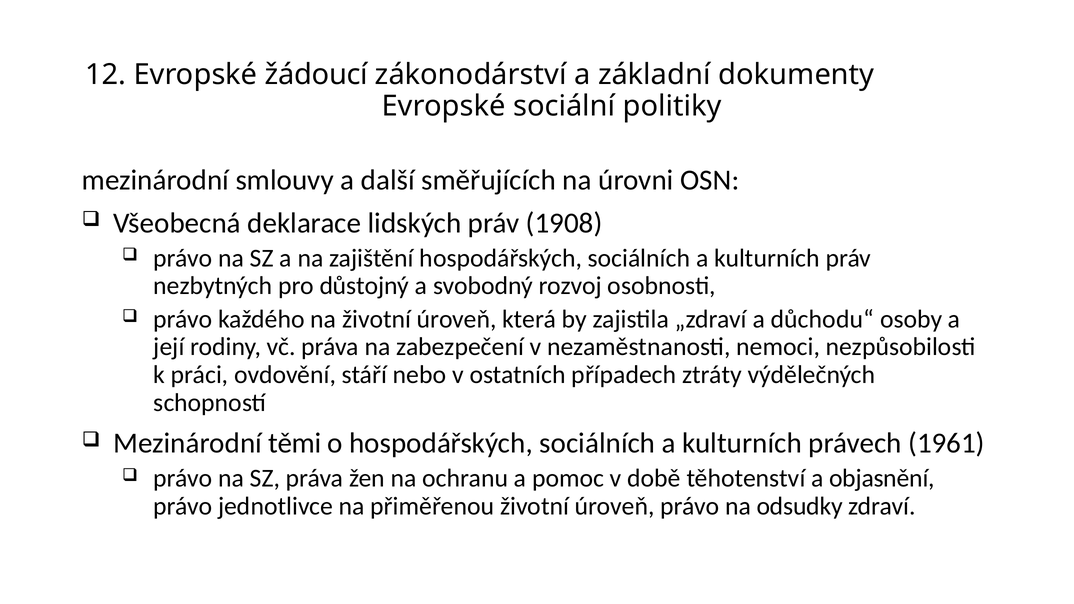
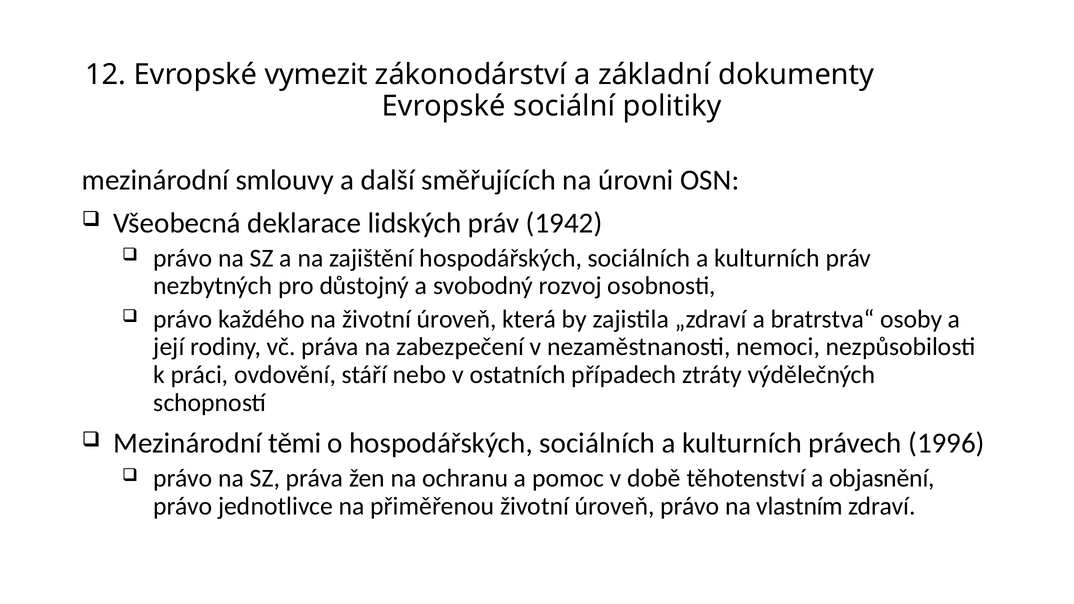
žádoucí: žádoucí -> vymezit (316, 75)
1908: 1908 -> 1942 (564, 223)
důchodu“: důchodu“ -> bratrstva“ (823, 319)
1961: 1961 -> 1996 (946, 443)
odsudky: odsudky -> vlastním (800, 506)
